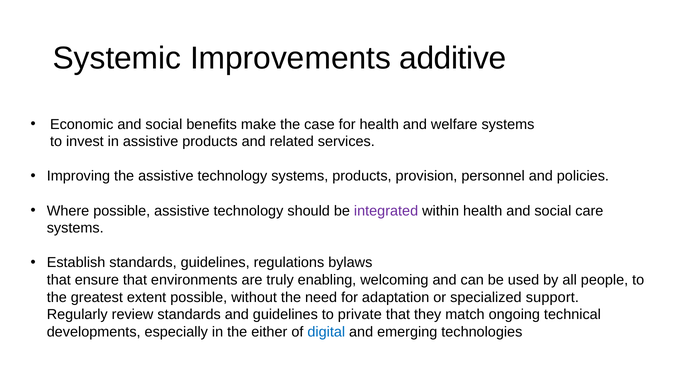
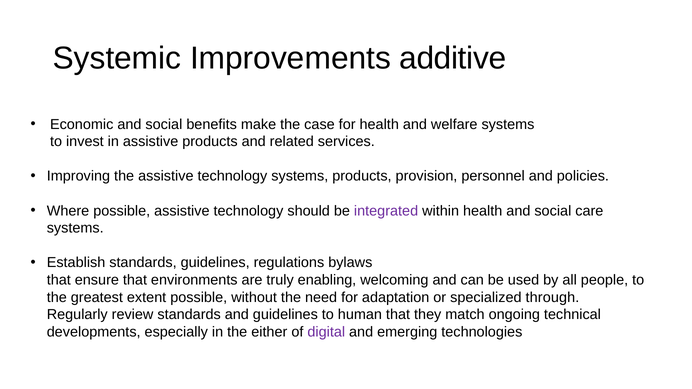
support: support -> through (552, 297)
private: private -> human (360, 315)
digital colour: blue -> purple (326, 332)
